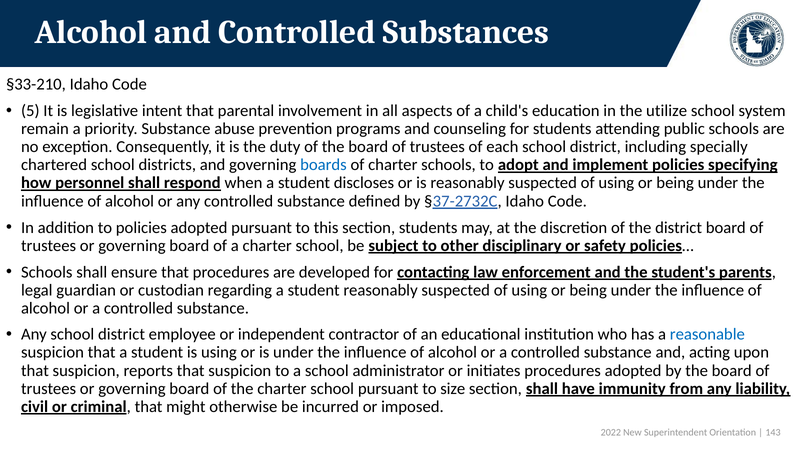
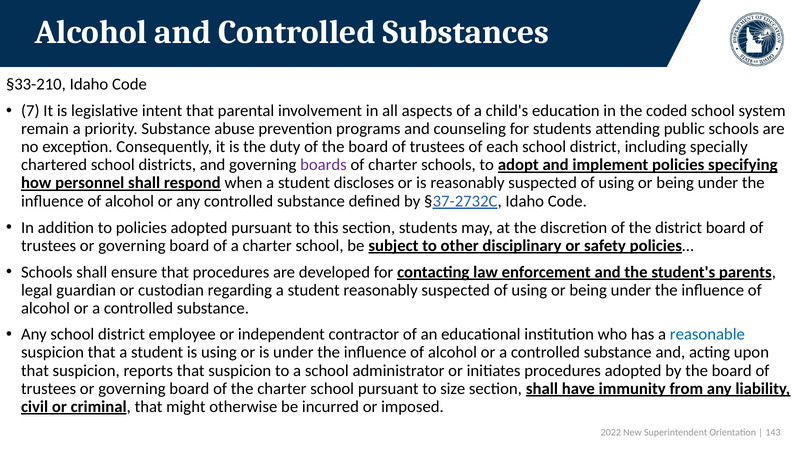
5: 5 -> 7 (30, 111)
utilize: utilize -> coded (667, 111)
boards colour: blue -> purple (323, 165)
